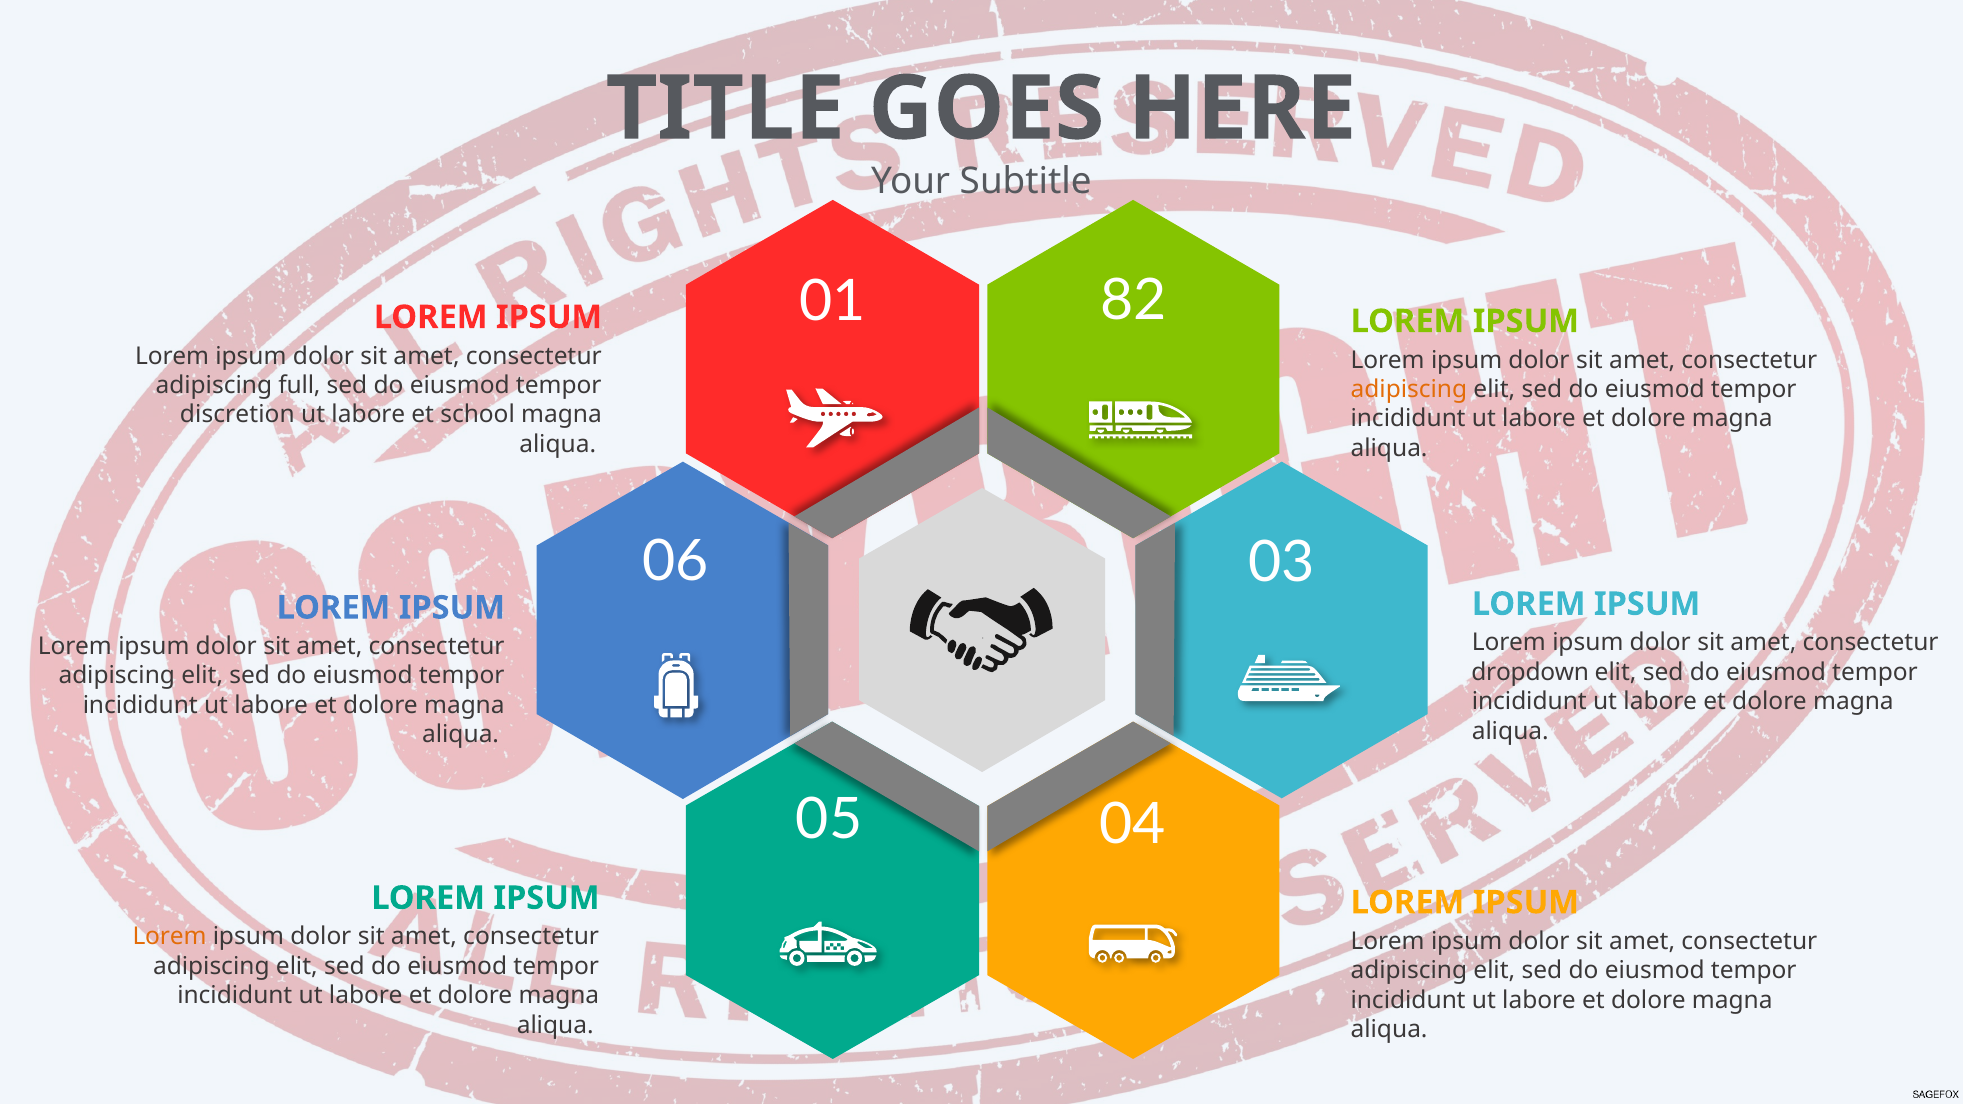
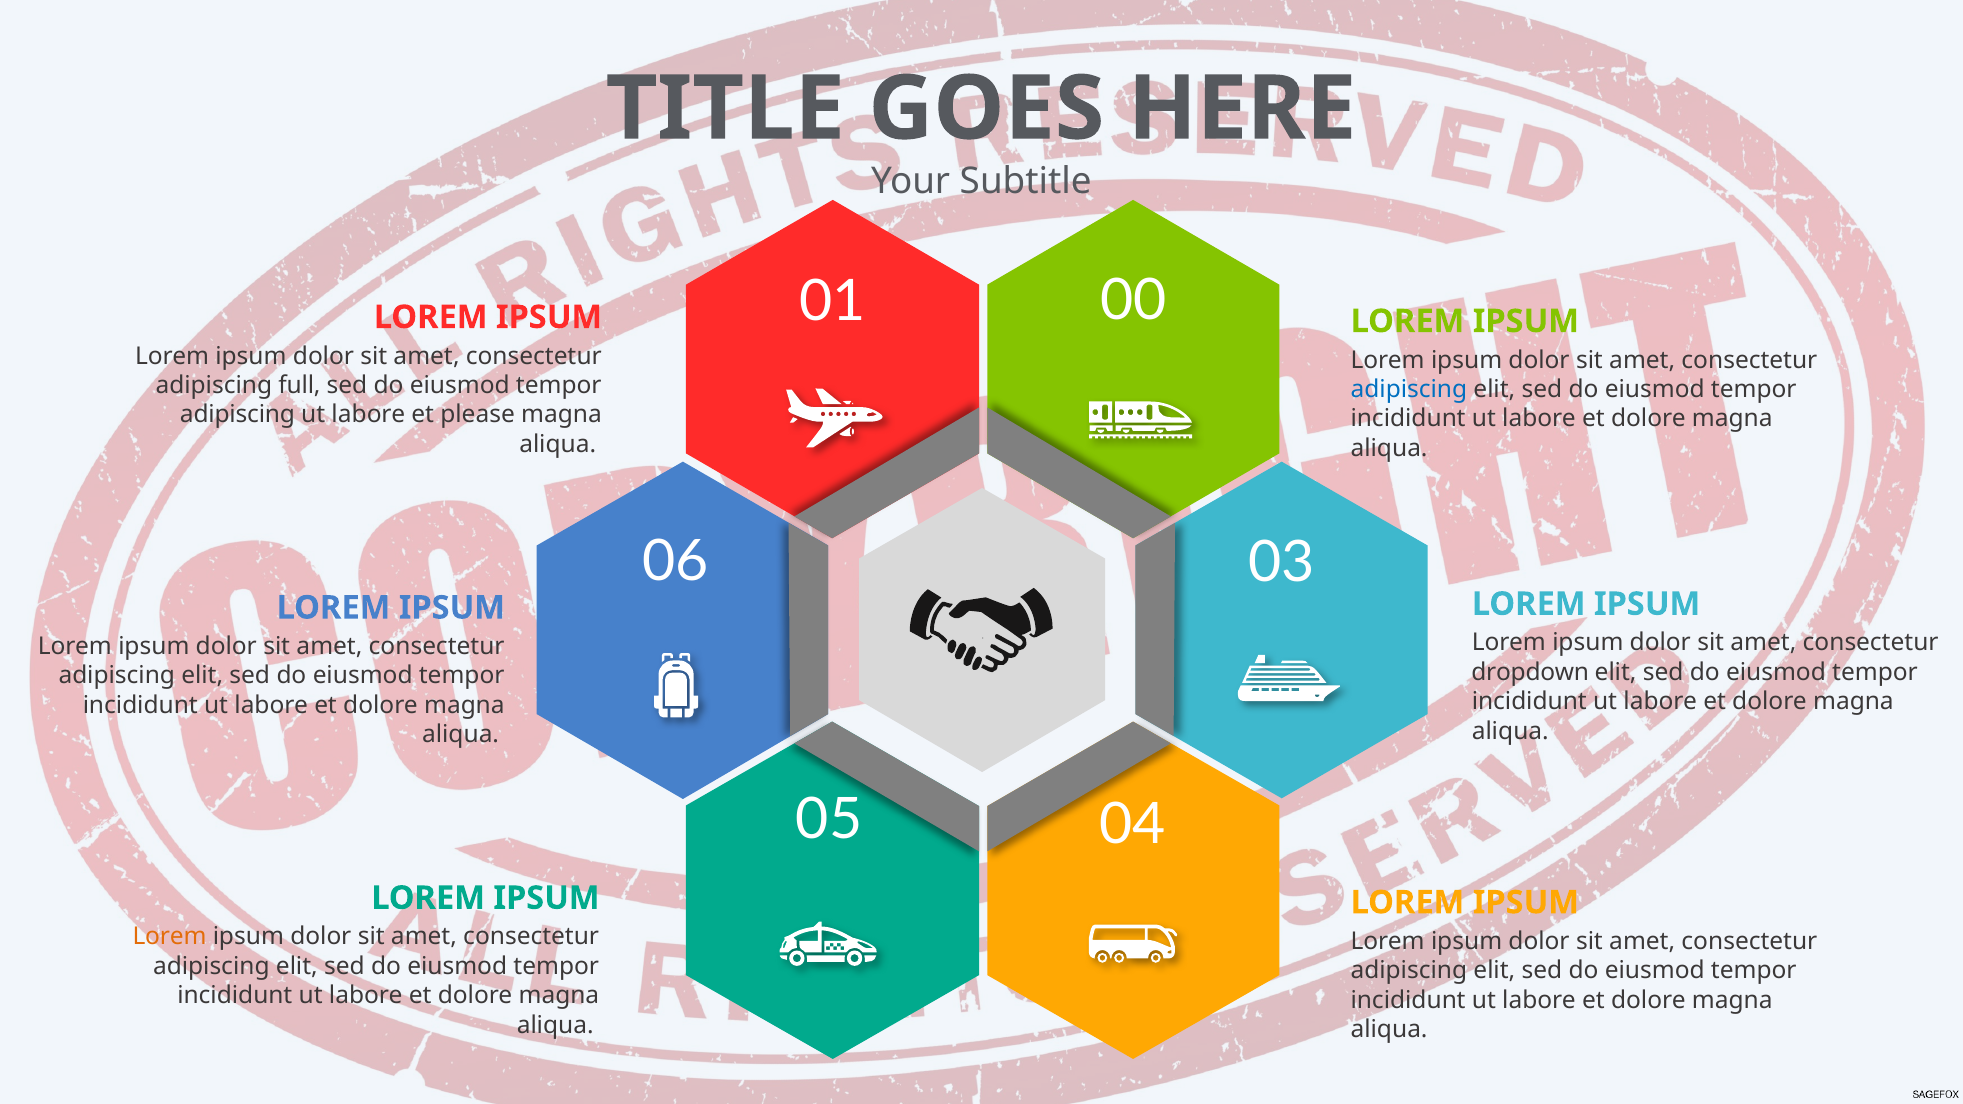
82: 82 -> 00 (1133, 300)
adipiscing colour: orange -> blue (1409, 389)
discretion: discretion -> adipiscing (237, 415)
school: school -> please (478, 415)
